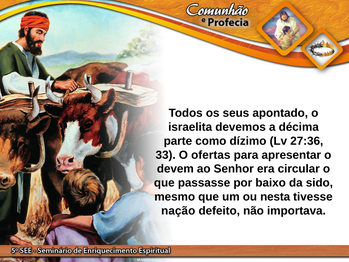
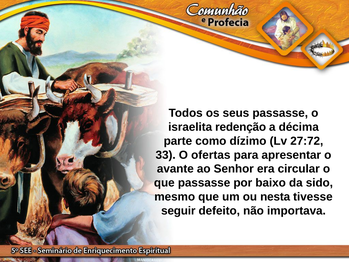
seus apontado: apontado -> passasse (280, 113)
devemos: devemos -> redenção (241, 127)
27:36: 27:36 -> 27:72 (307, 141)
devem: devem -> avante (175, 169)
nação: nação -> seguir (178, 211)
